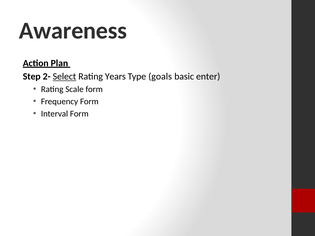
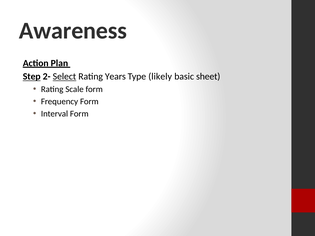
Step underline: none -> present (32, 77)
goals: goals -> likely (160, 77)
enter: enter -> sheet (208, 77)
